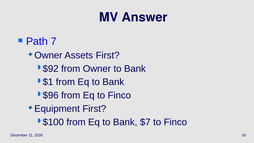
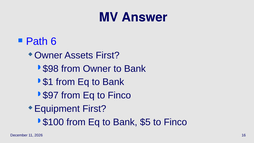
7: 7 -> 6 (54, 41)
$92: $92 -> $98 (51, 69)
$96: $96 -> $97 (51, 95)
$7: $7 -> $5 (145, 122)
